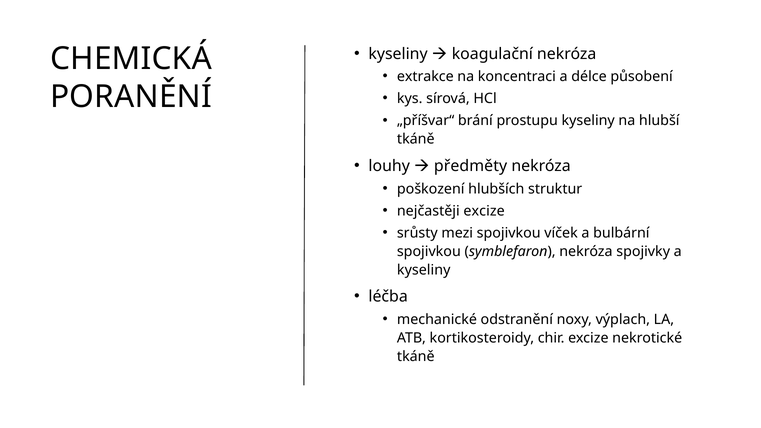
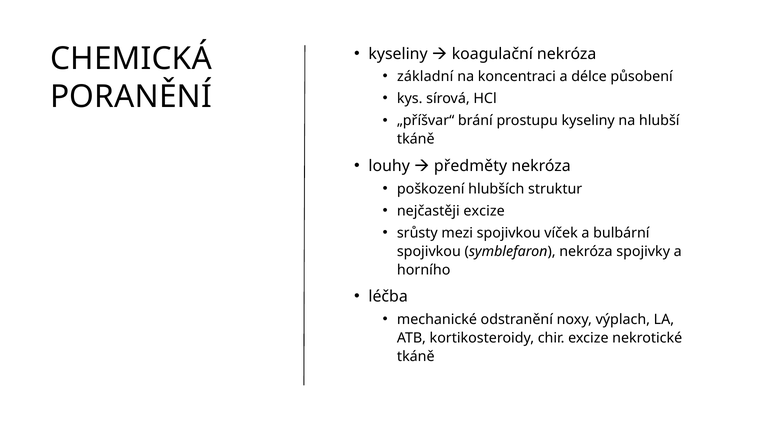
extrakce: extrakce -> základní (425, 77)
kyseliny: kyseliny -> horního (424, 270)
